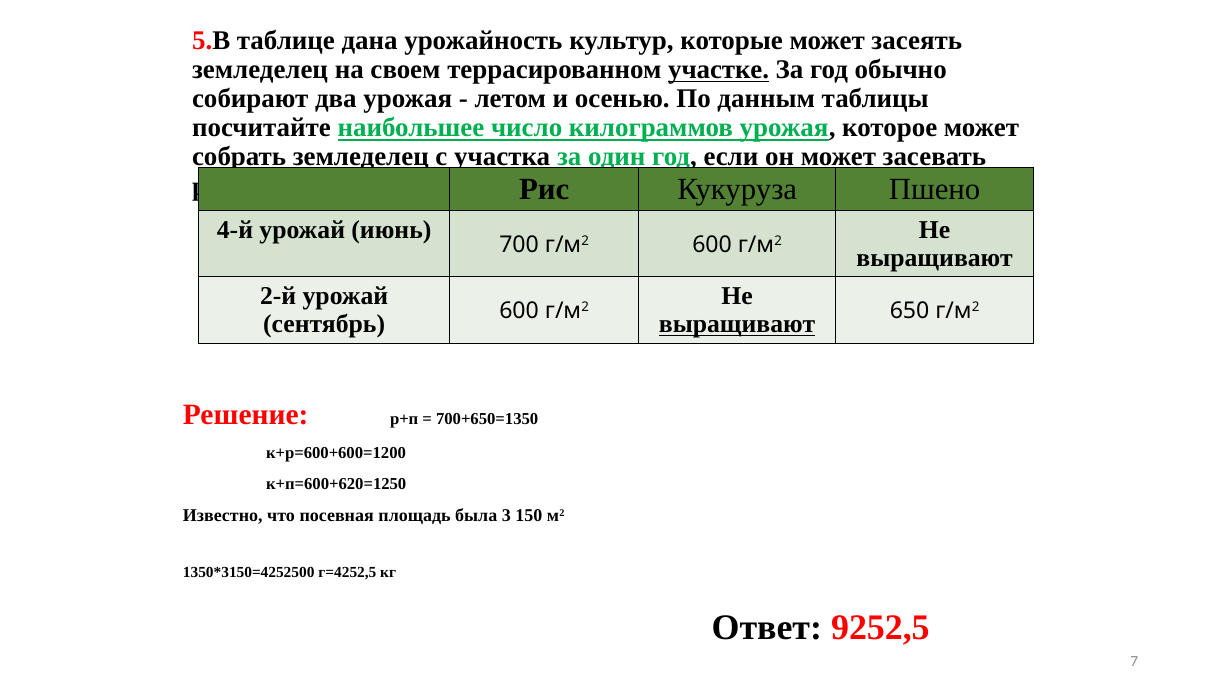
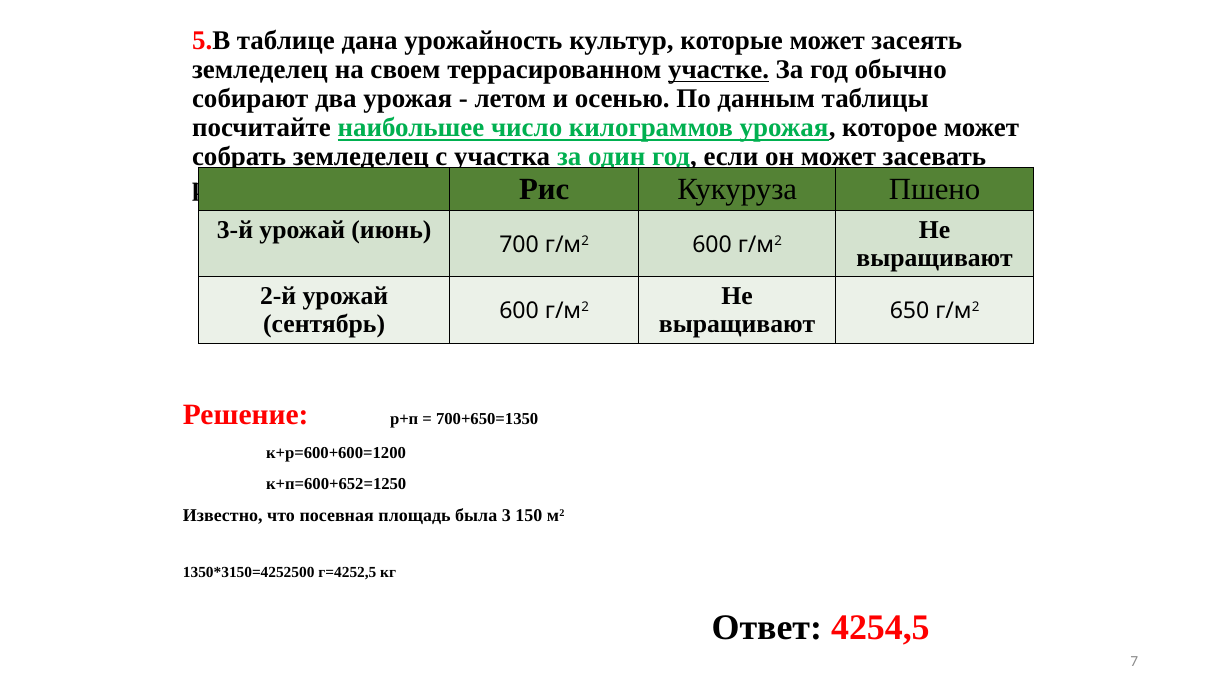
4-й: 4-й -> 3-й (235, 230)
выращивают underline: present -> none (737, 324)
к+п=600+620=1250: к+п=600+620=1250 -> к+п=600+652=1250 (336, 484)
9252,5: 9252,5 -> 4254,5 (880, 628)
